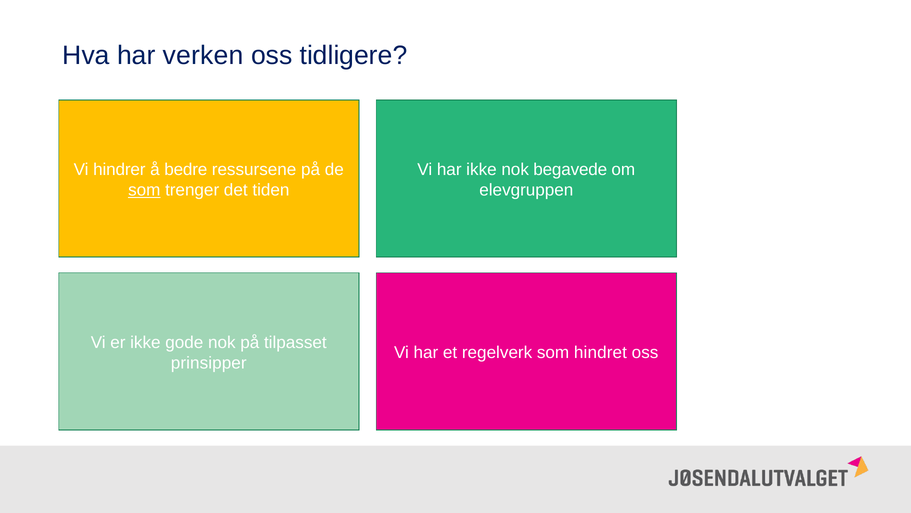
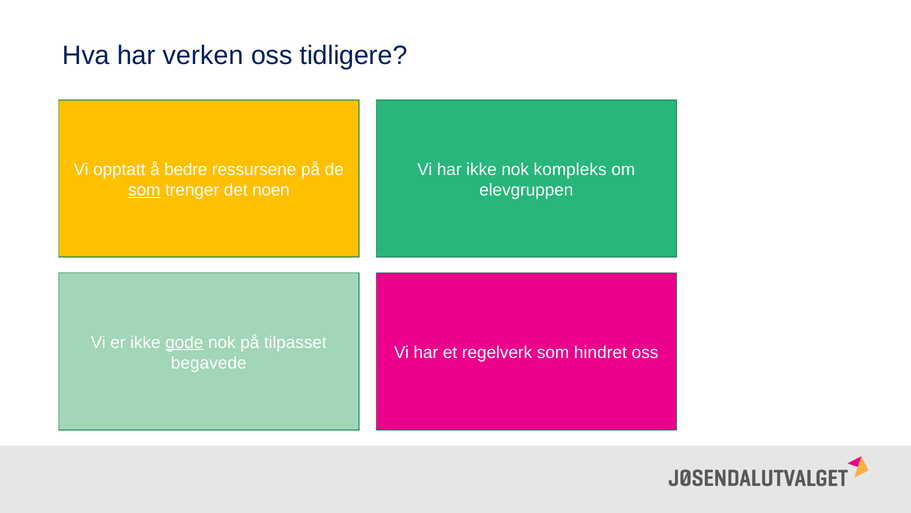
hindrer: hindrer -> opptatt (119, 169)
begavede: begavede -> kompleks (570, 169)
tiden: tiden -> noen (271, 190)
gode underline: none -> present (184, 342)
prinsipper: prinsipper -> begavede (209, 363)
